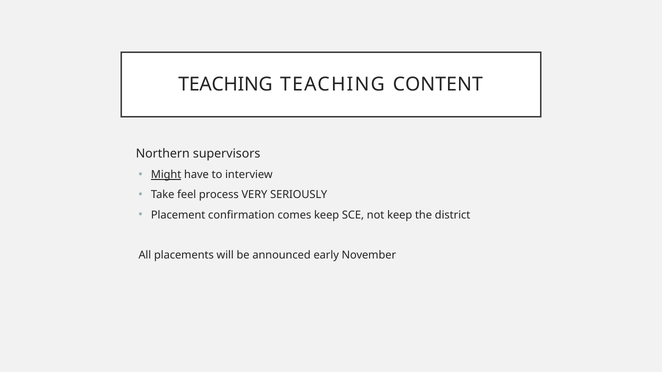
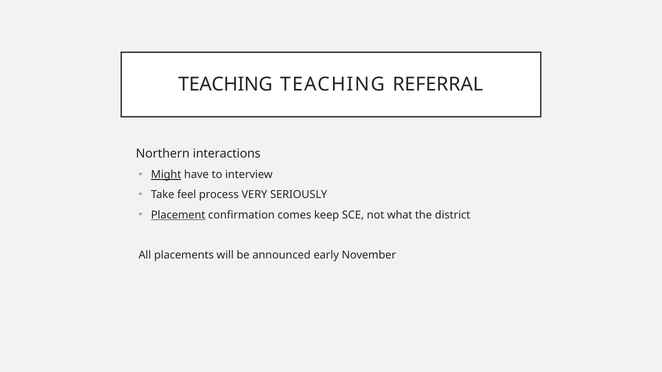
CONTENT: CONTENT -> REFERRAL (438, 85)
supervisors: supervisors -> interactions (227, 154)
Placement underline: none -> present (178, 215)
not keep: keep -> what (400, 215)
